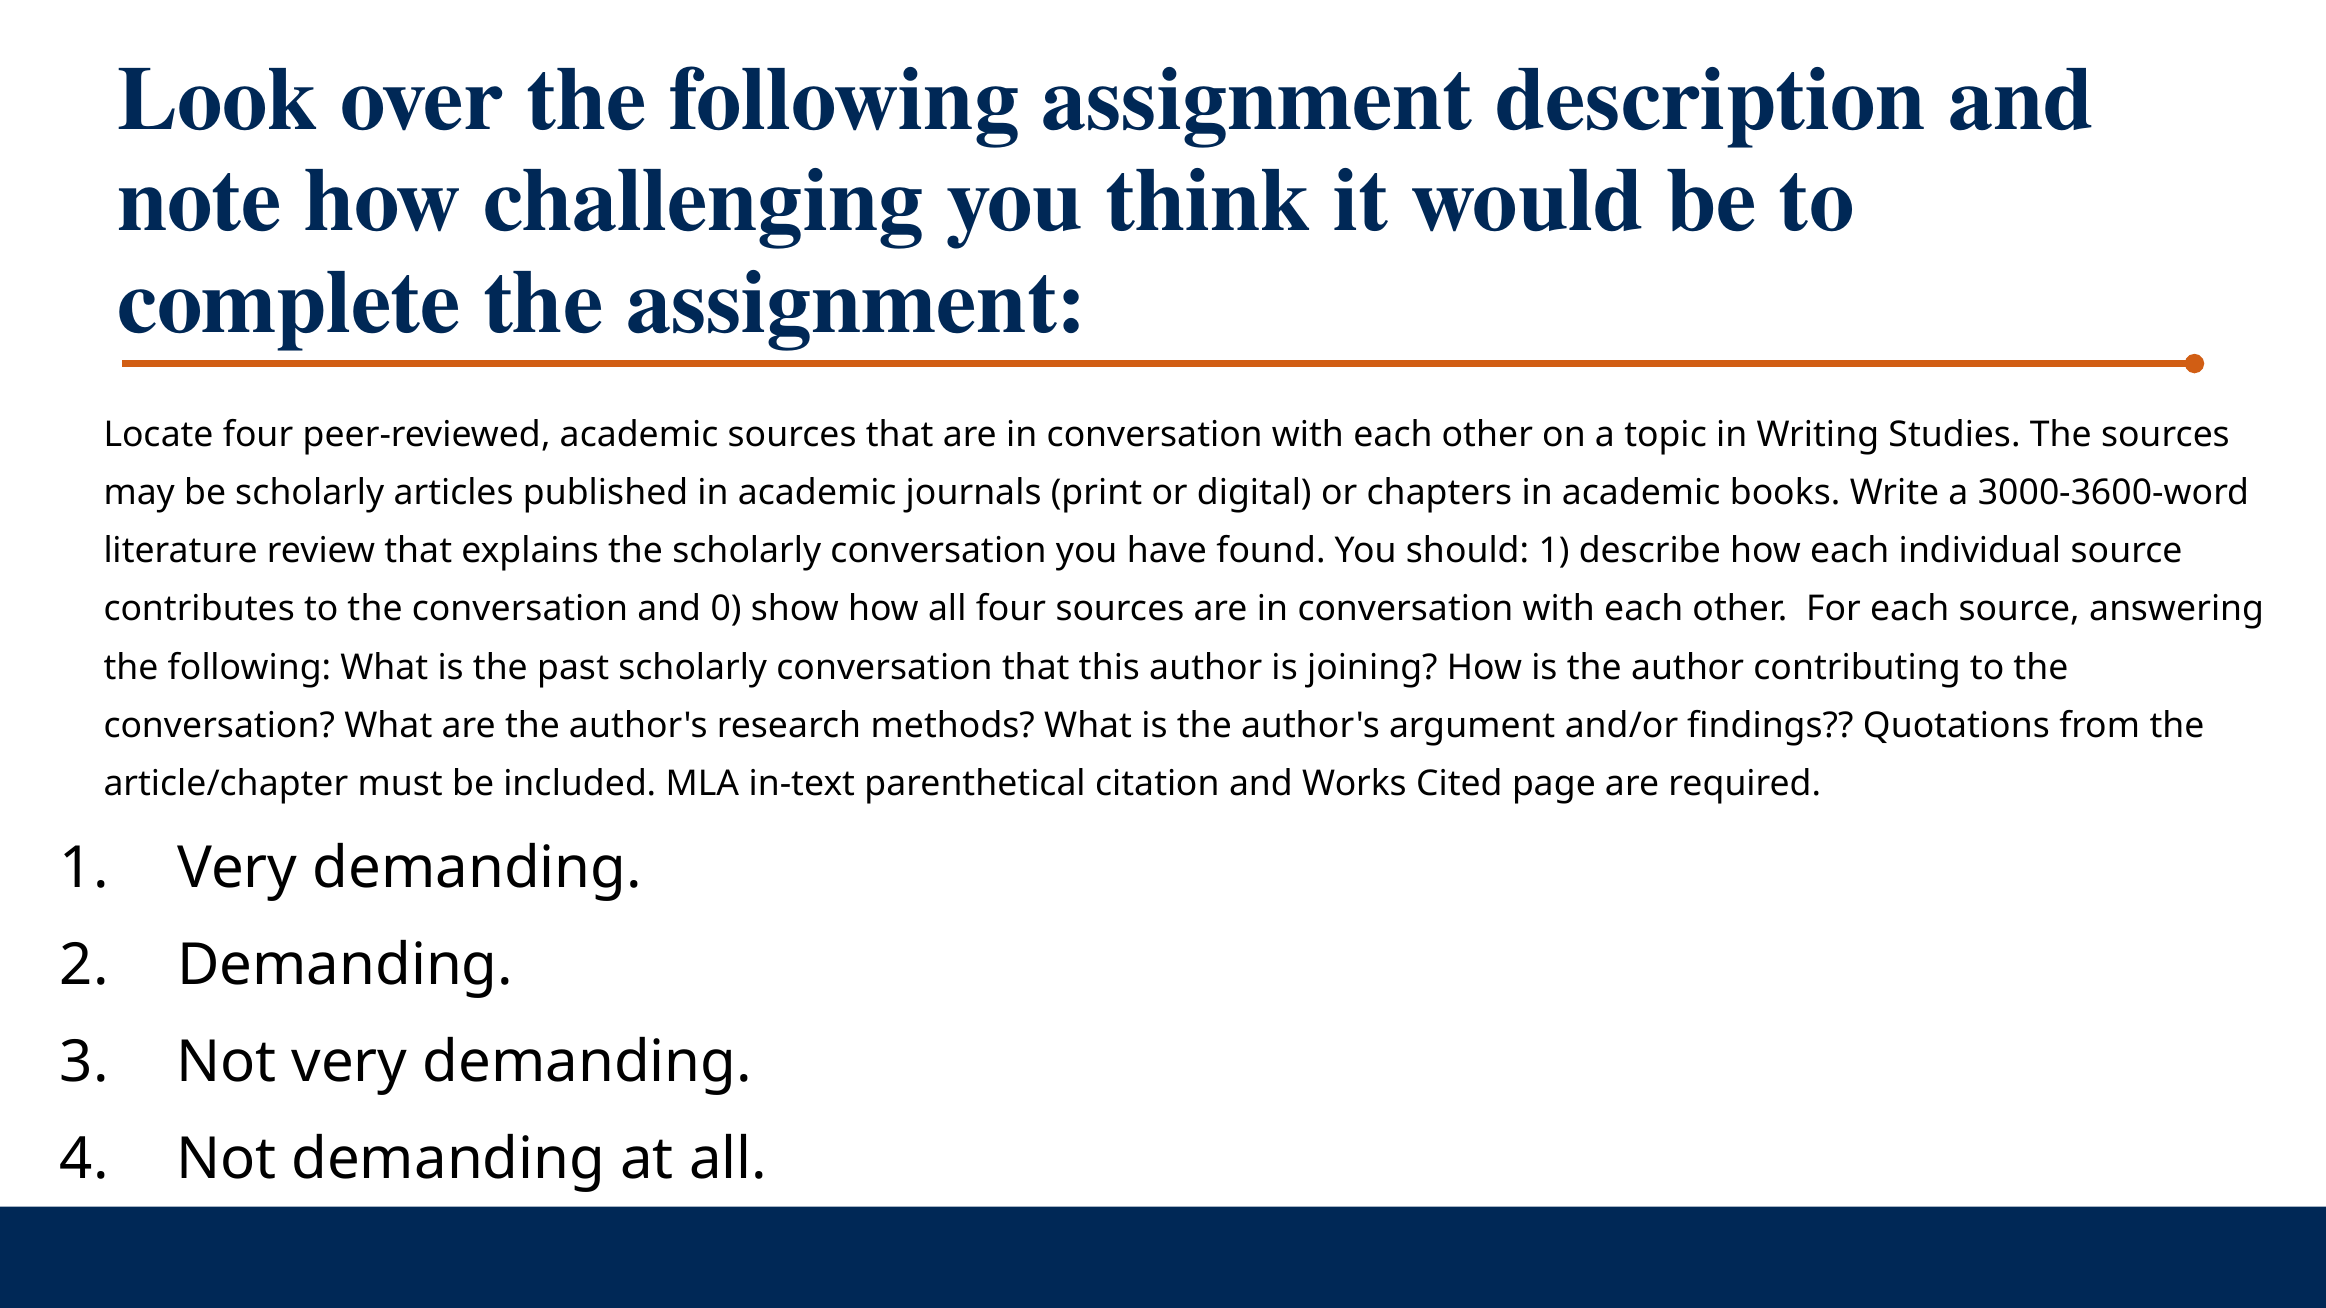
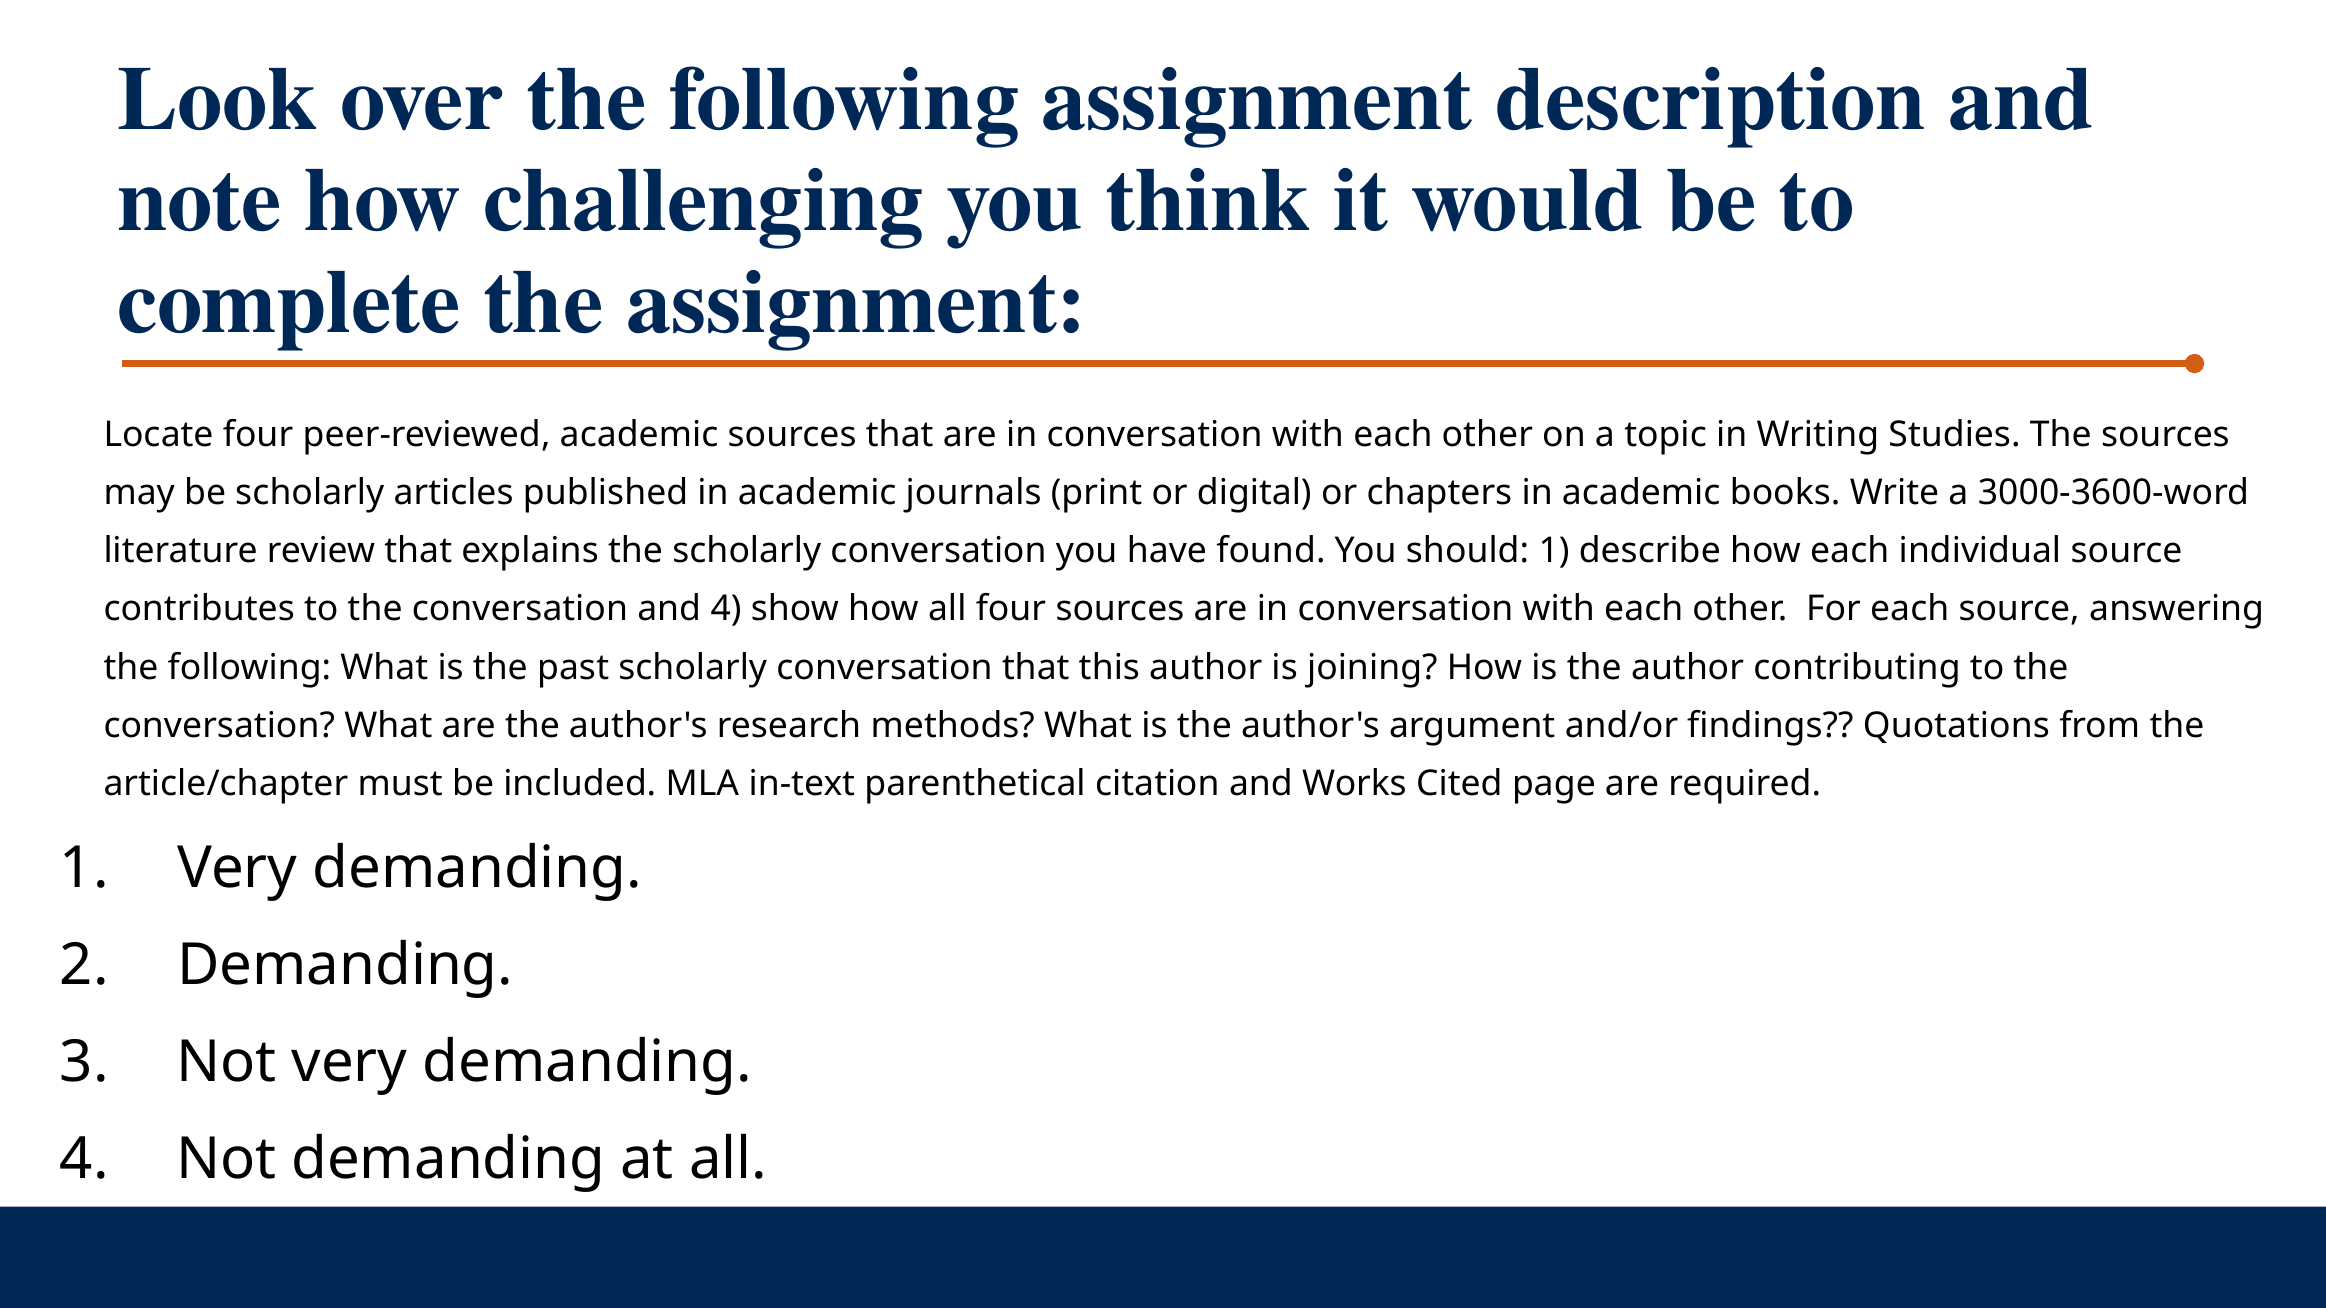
and 0: 0 -> 4 (726, 609)
